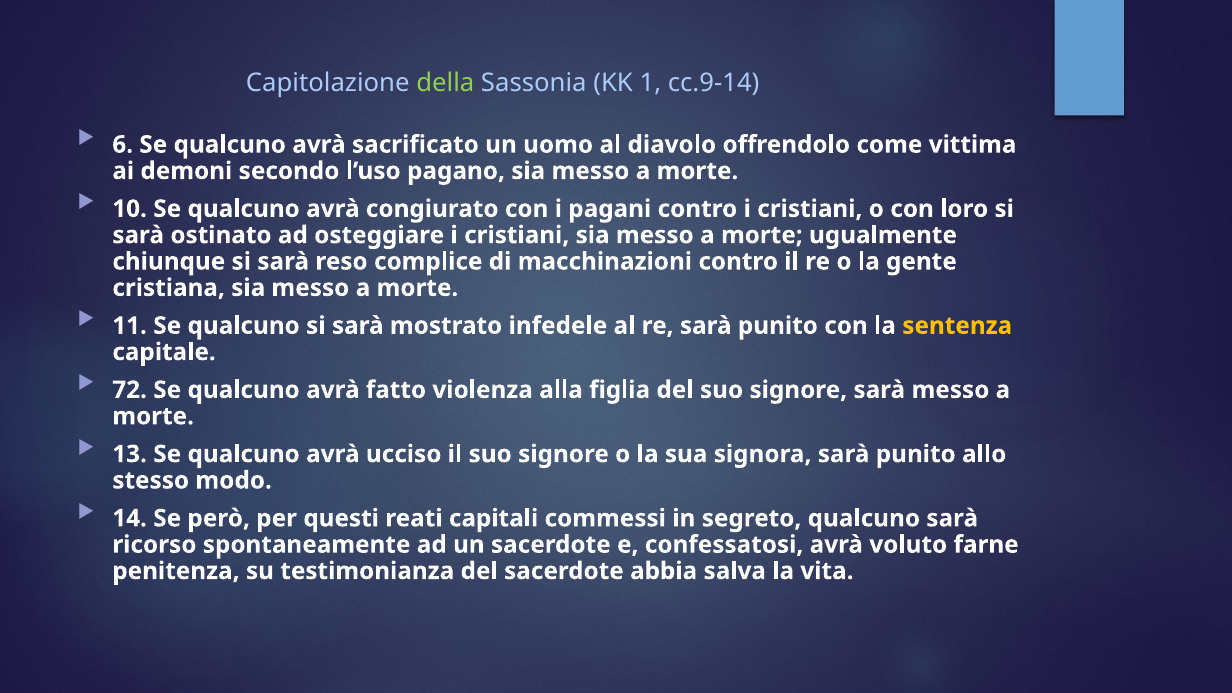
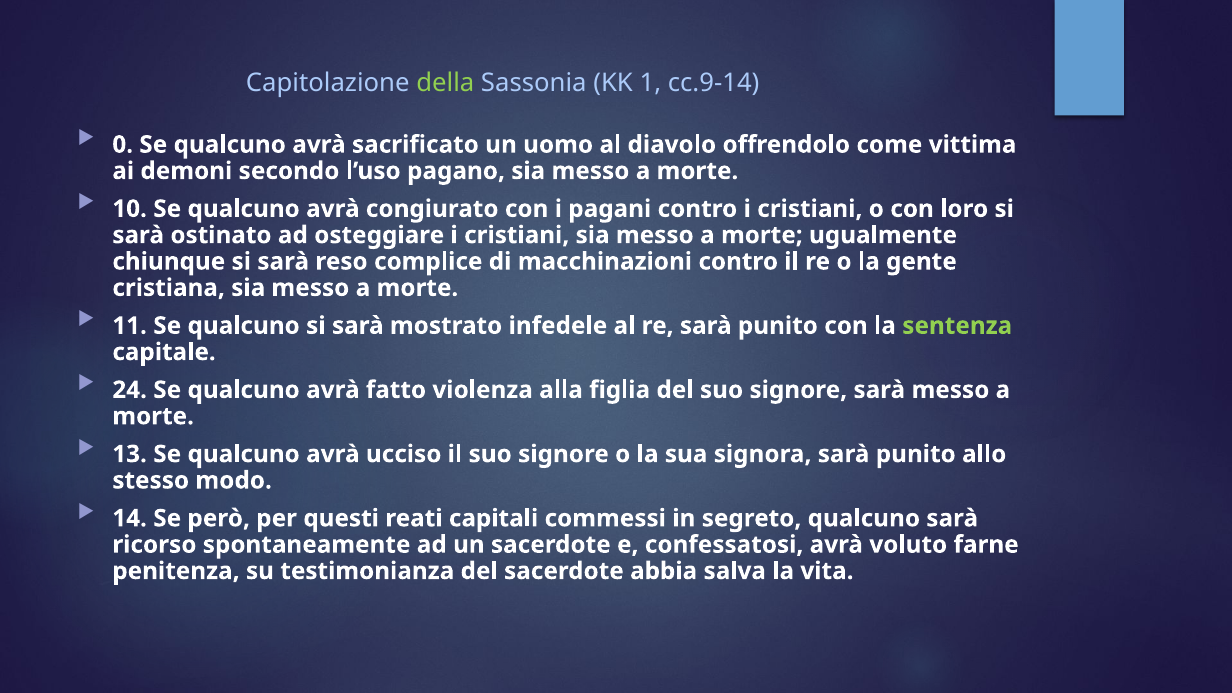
6: 6 -> 0 (123, 145)
sentenza colour: yellow -> light green (957, 326)
72: 72 -> 24 (130, 390)
